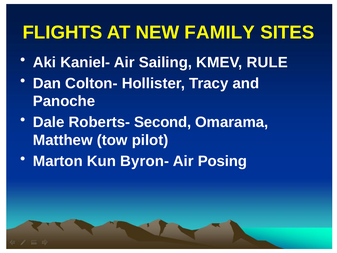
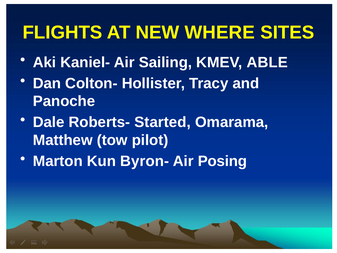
FAMILY: FAMILY -> WHERE (220, 32)
RULE: RULE -> ABLE (267, 62)
Second: Second -> Started (163, 122)
